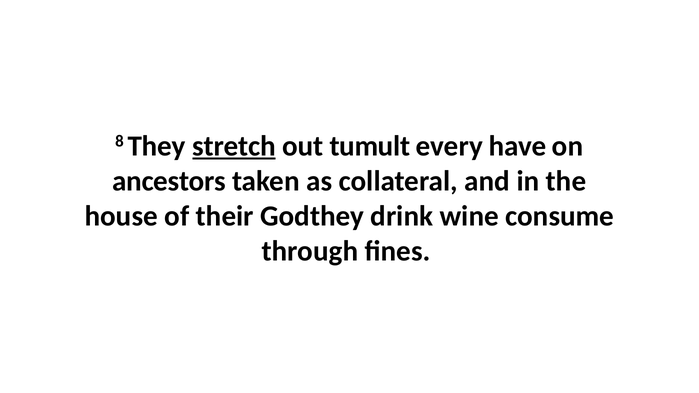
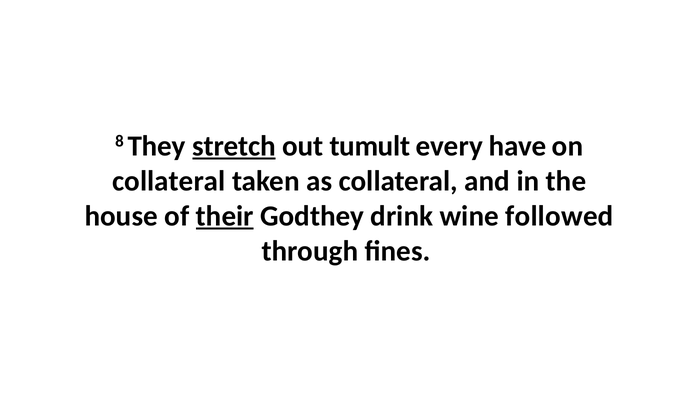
ancestors: ancestors -> collateral (169, 181)
their underline: none -> present (225, 216)
consume: consume -> followed (559, 216)
